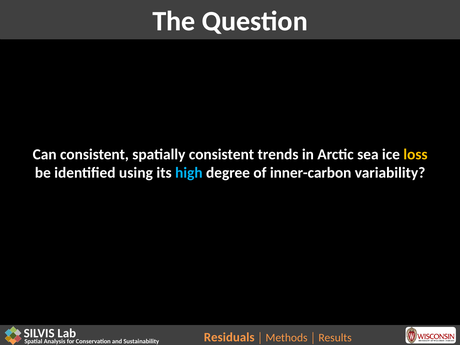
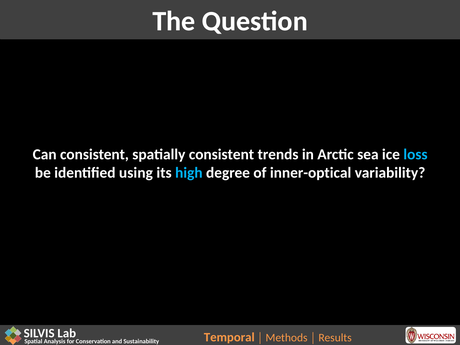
loss colour: yellow -> light blue (415, 154)
inner-carbon: inner-carbon -> inner-optical (311, 173)
Residuals: Residuals -> Temporal (229, 337)
